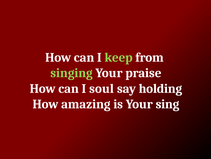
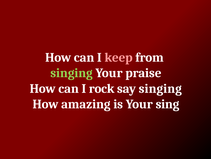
keep colour: light green -> pink (119, 57)
soul: soul -> rock (102, 88)
say holding: holding -> singing (160, 88)
